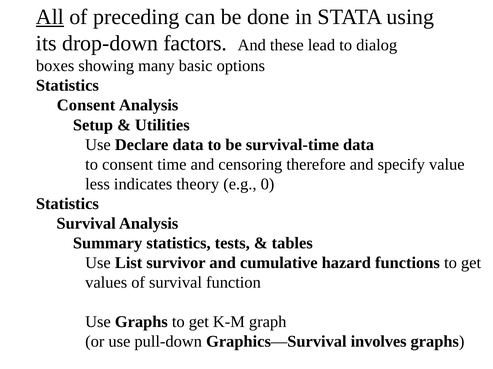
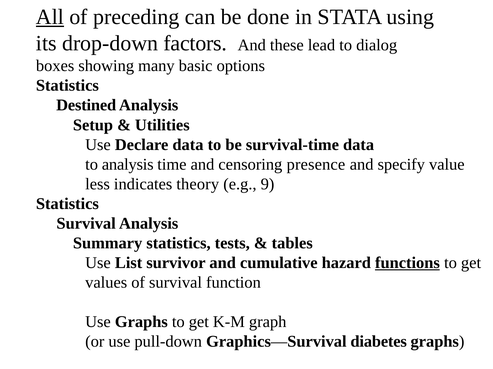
Consent: Consent -> Destined (86, 105)
to consent: consent -> analysis (128, 165)
therefore: therefore -> presence (316, 165)
0: 0 -> 9 (268, 184)
functions underline: none -> present (407, 263)
involves: involves -> diabetes (379, 342)
